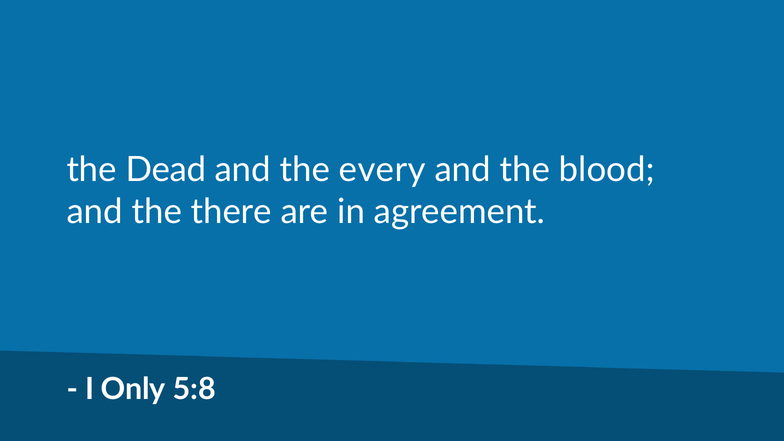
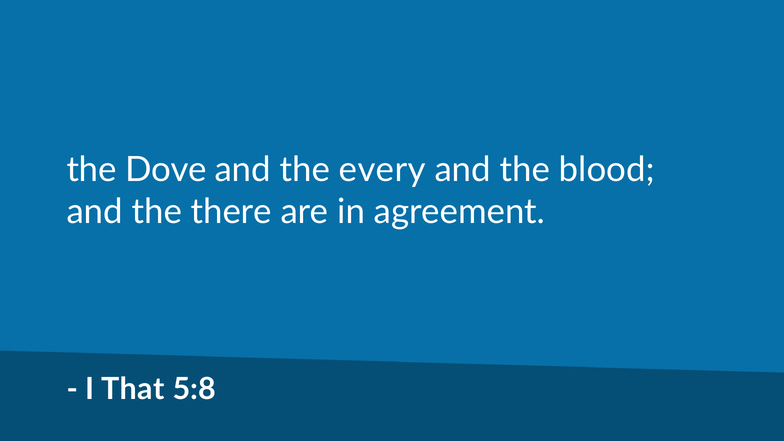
Dead: Dead -> Dove (166, 170)
Only: Only -> That (133, 389)
